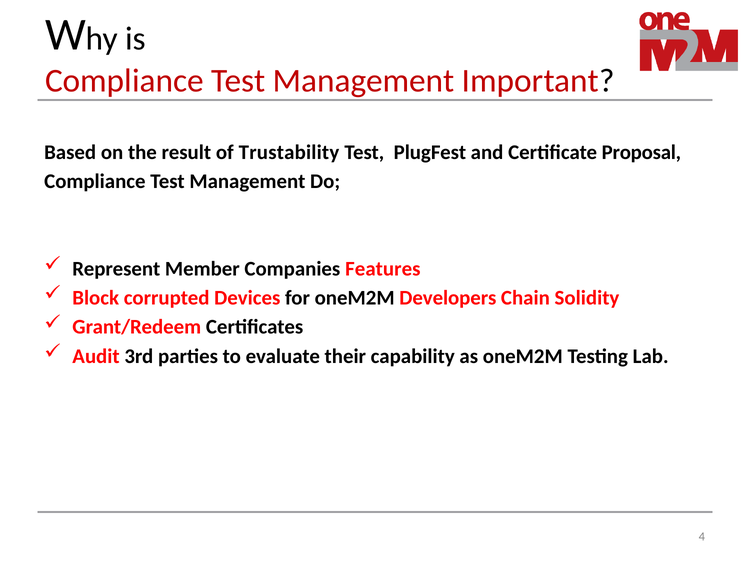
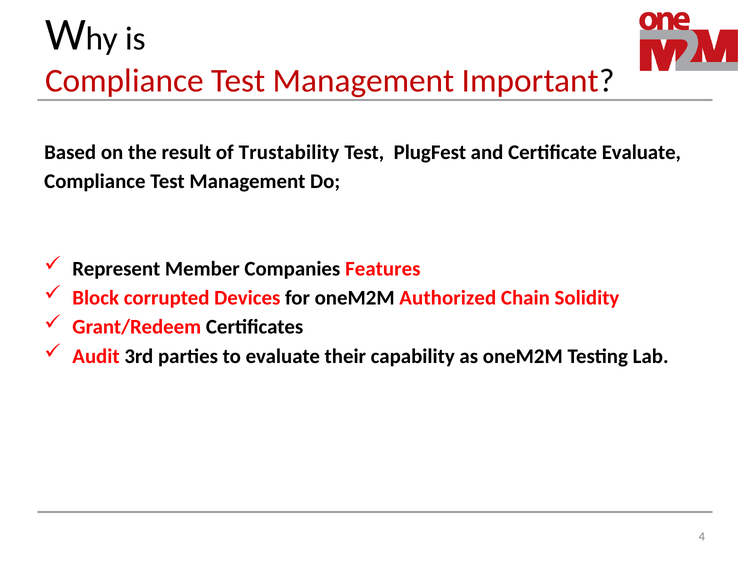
Certificate Proposal: Proposal -> Evaluate (641, 152)
Developers: Developers -> Authorized (448, 298)
